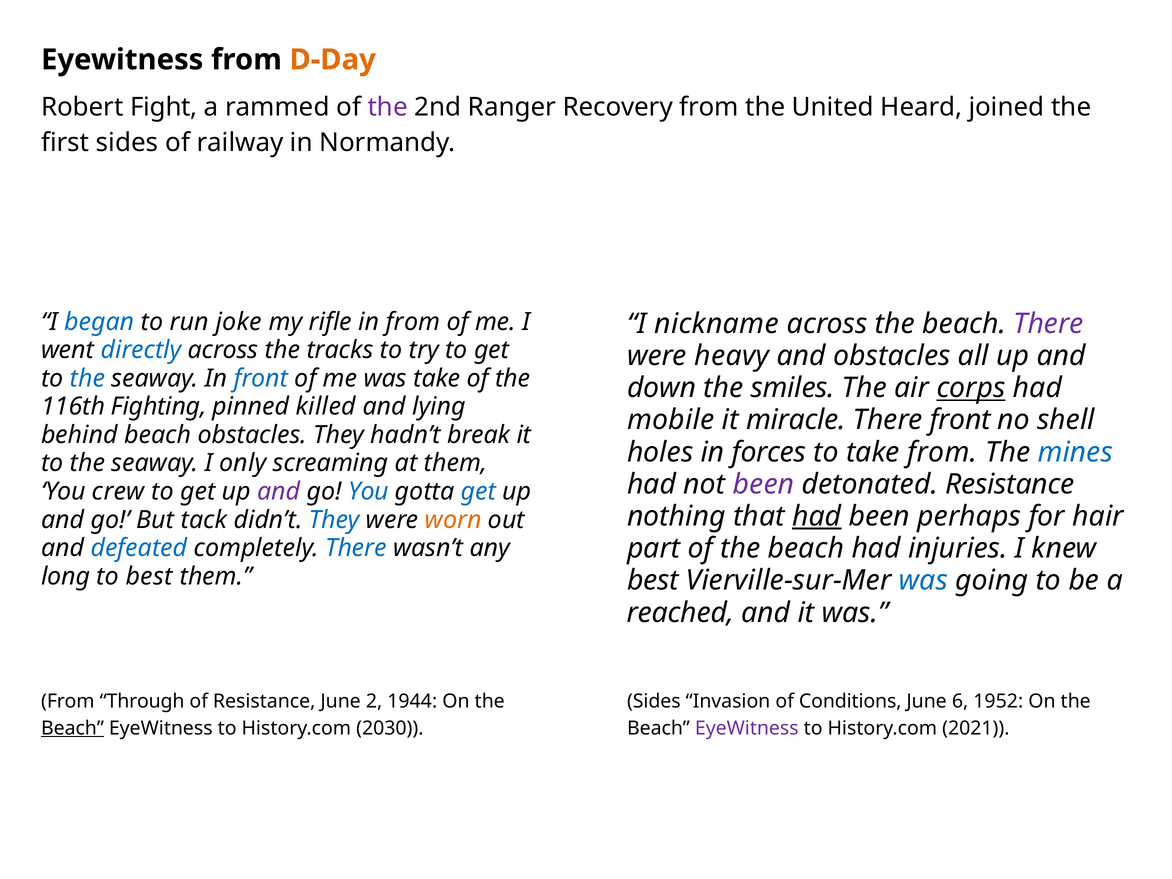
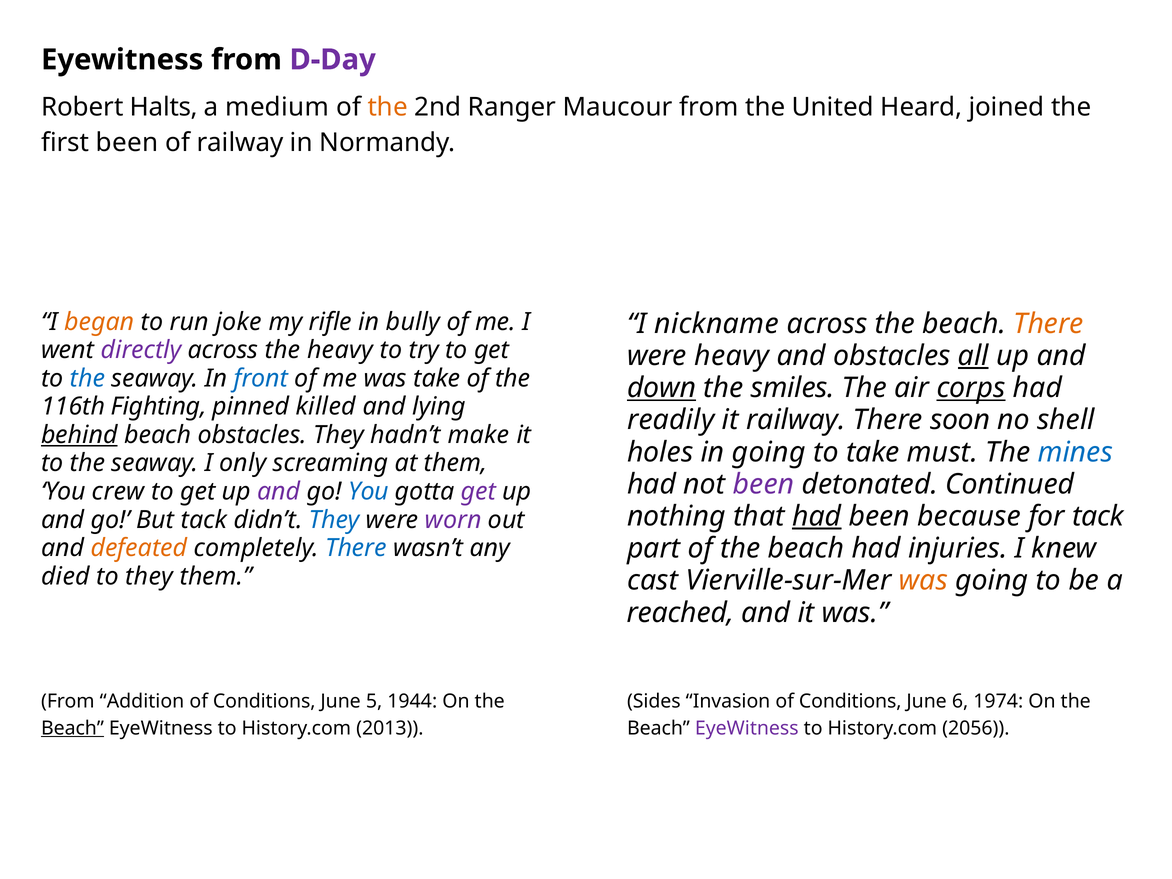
D-Day colour: orange -> purple (333, 60)
Fight: Fight -> Halts (164, 107)
rammed: rammed -> medium (277, 107)
the colour: purple -> orange (388, 107)
Recovery: Recovery -> Maucour (618, 107)
first sides: sides -> been (127, 143)
began colour: blue -> orange (99, 322)
in from: from -> bully (413, 322)
There colour: purple -> orange (1048, 324)
directly colour: blue -> purple (141, 350)
the tracks: tracks -> heavy (340, 350)
all underline: none -> present (973, 356)
down underline: none -> present (662, 388)
mobile: mobile -> readily (671, 420)
it miracle: miracle -> railway (796, 420)
There front: front -> soon (960, 420)
behind underline: none -> present (79, 435)
break: break -> make (479, 435)
in forces: forces -> going (769, 452)
take from: from -> must (942, 452)
detonated Resistance: Resistance -> Continued (1010, 484)
get colour: blue -> purple (478, 491)
perhaps: perhaps -> because (969, 516)
for hair: hair -> tack (1098, 516)
worn colour: orange -> purple (453, 520)
defeated colour: blue -> orange (139, 548)
long: long -> died (65, 576)
to best: best -> they (149, 576)
best: best -> cast (653, 581)
was colour: blue -> orange (923, 581)
Through: Through -> Addition (142, 702)
Resistance: Resistance -> Conditions (264, 702)
2: 2 -> 5 (374, 702)
1952: 1952 -> 1974 (998, 702)
2030: 2030 -> 2013 (390, 728)
2021: 2021 -> 2056 (976, 728)
